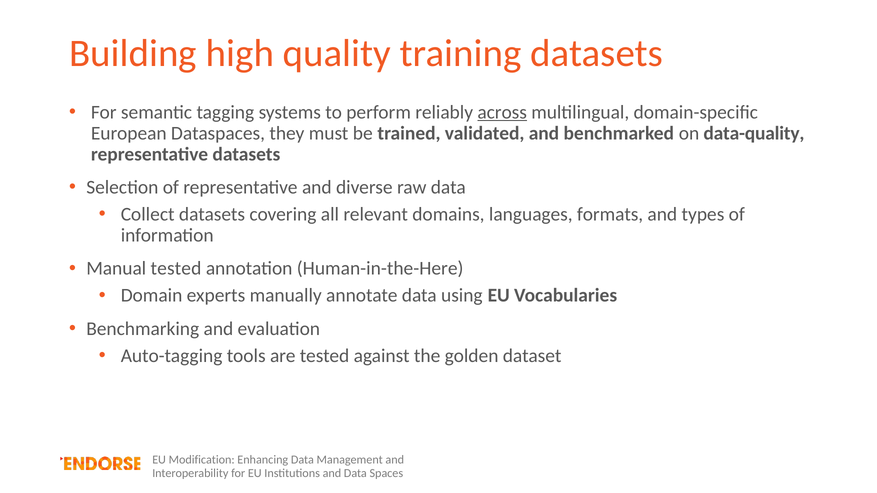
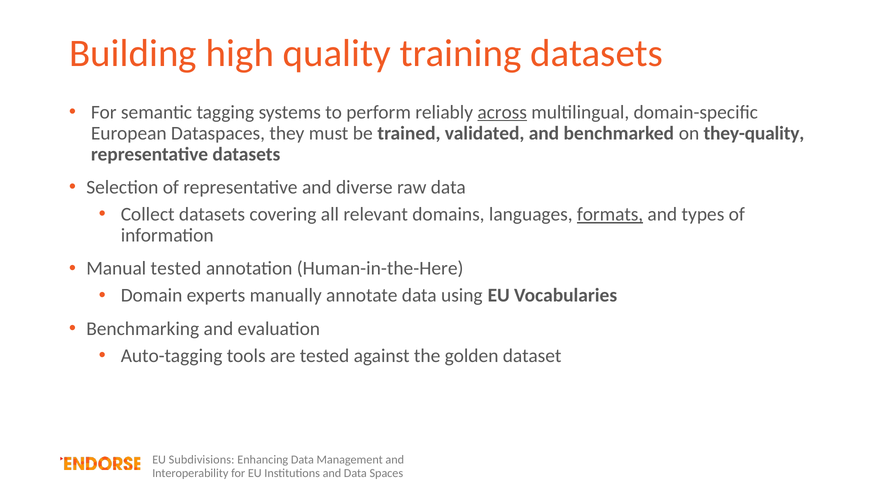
data-quality: data-quality -> they-quality (754, 133)
formats underline: none -> present (610, 214)
Modification: Modification -> Subdivisions (202, 460)
